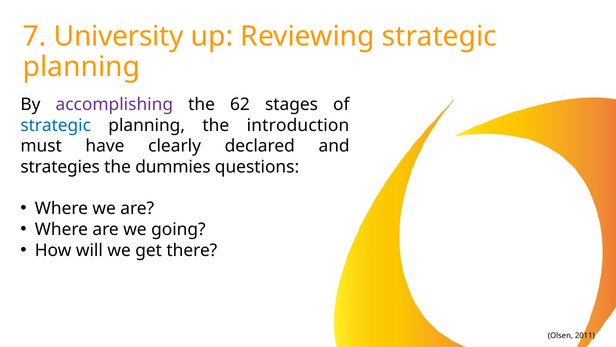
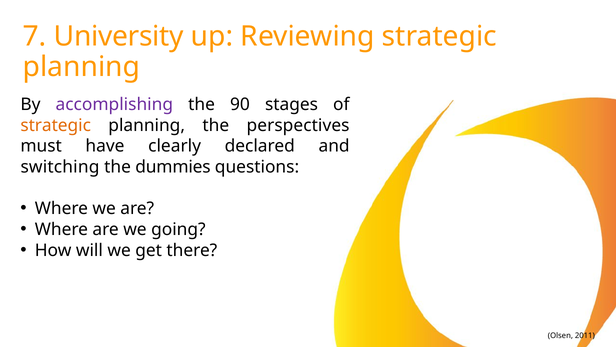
62: 62 -> 90 (240, 104)
strategic colour: blue -> orange (56, 125)
introduction: introduction -> perspectives (298, 125)
strategies: strategies -> switching (60, 167)
